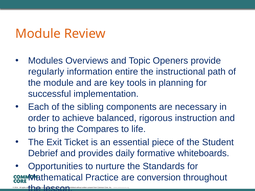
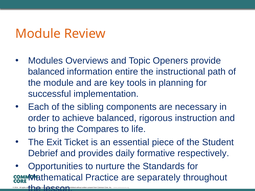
regularly: regularly -> balanced (46, 72)
whiteboards: whiteboards -> respectively (203, 153)
conversion: conversion -> separately (159, 178)
